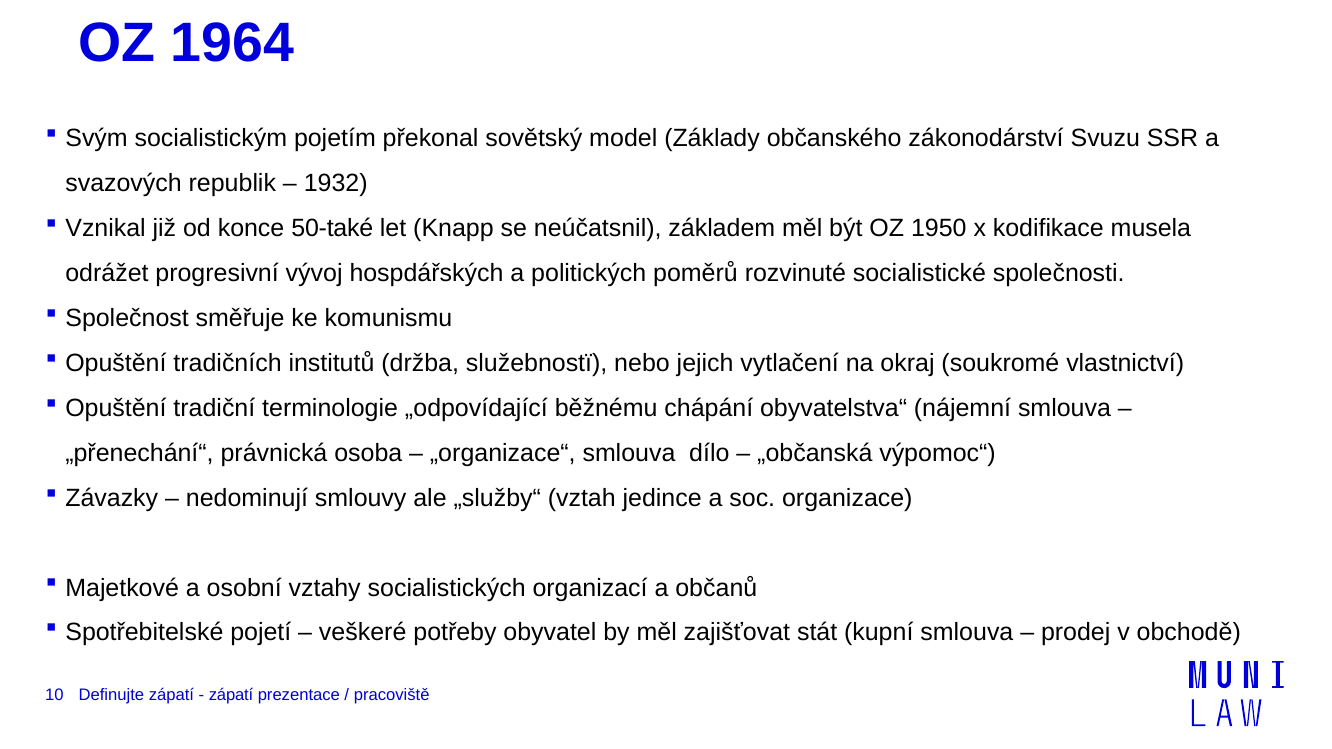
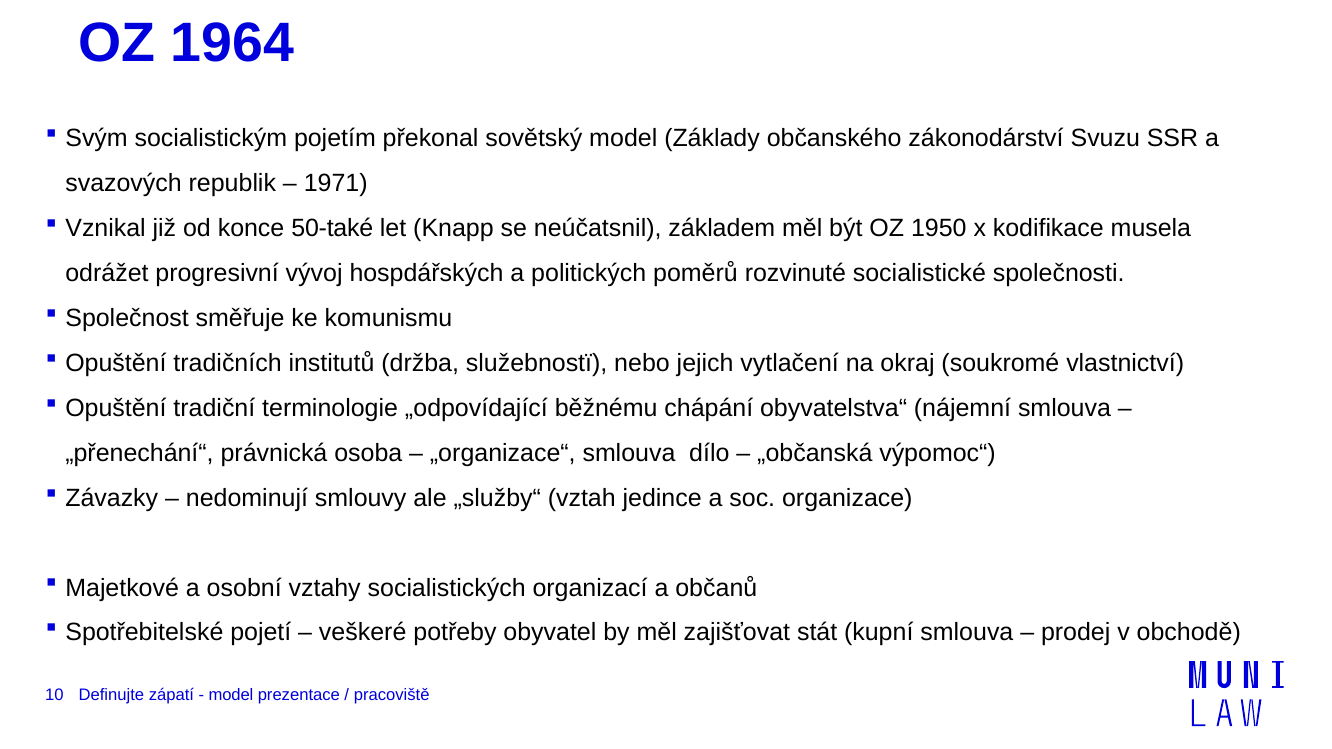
1932: 1932 -> 1971 (336, 183)
zápatí: zápatí -> model (231, 695)
